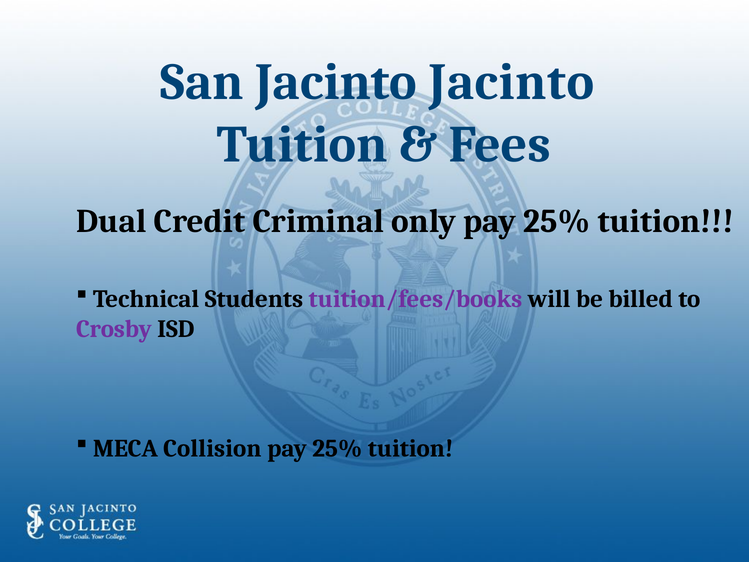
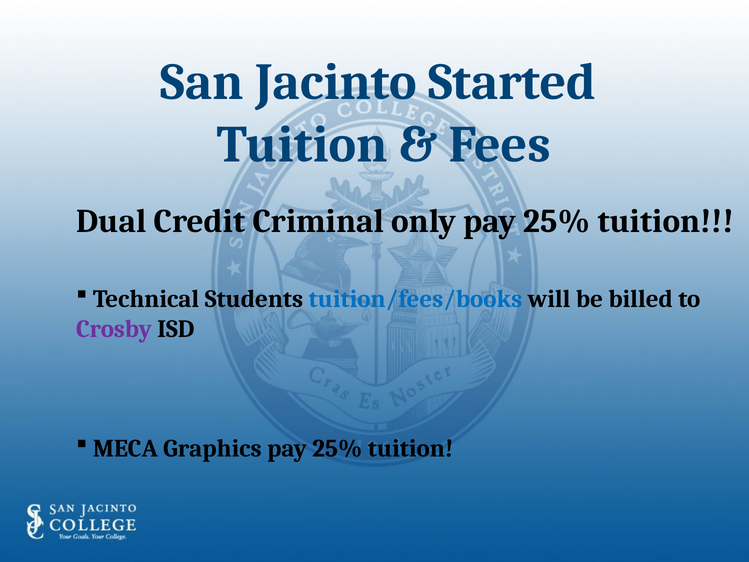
Jacinto Jacinto: Jacinto -> Started (512, 82)
tuition/fees/books colour: purple -> blue (415, 299)
Collision: Collision -> Graphics (212, 449)
